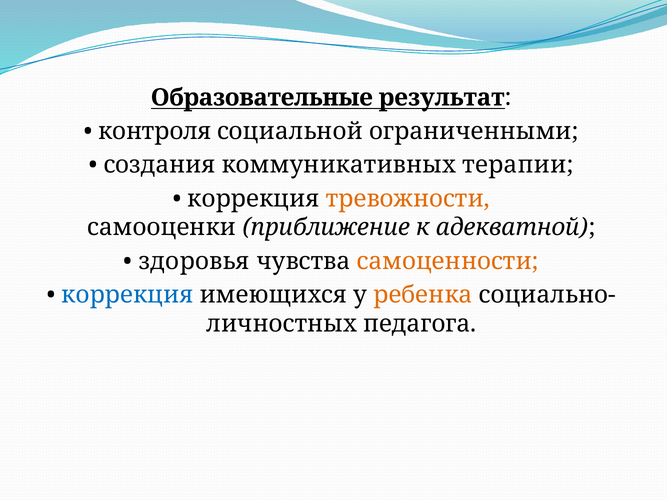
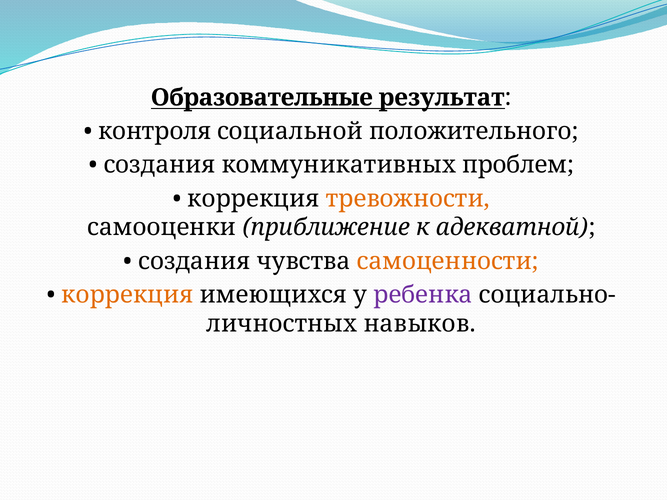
ограниченными: ограниченными -> положительного (474, 131)
терапии: терапии -> проблем (518, 165)
здоровья: здоровья -> создания (194, 261)
коррекция colour: blue -> orange (127, 295)
ребенка colour: orange -> purple (423, 295)
педагога: педагога -> навыков (420, 324)
